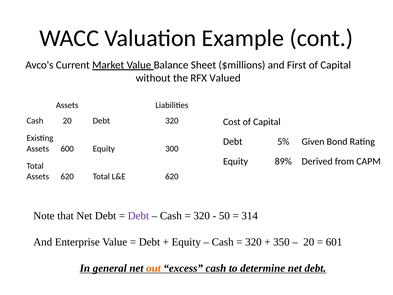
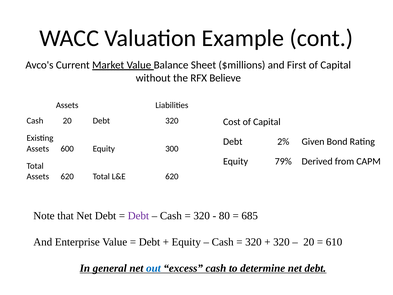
Valued: Valued -> Believe (225, 78)
5%: 5% -> 2% (283, 142)
89%: 89% -> 79% (283, 161)
50: 50 -> 80 (224, 216)
314: 314 -> 685 (250, 216)
350: 350 -> 320 (281, 242)
601: 601 -> 610 (334, 242)
out colour: orange -> blue (153, 268)
